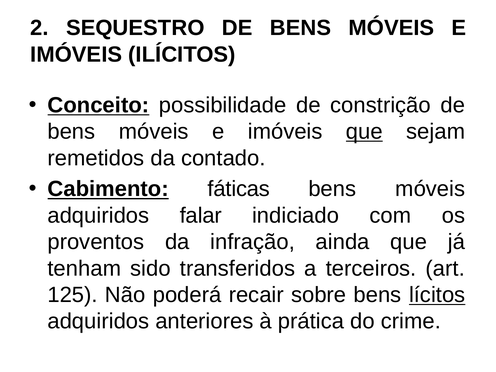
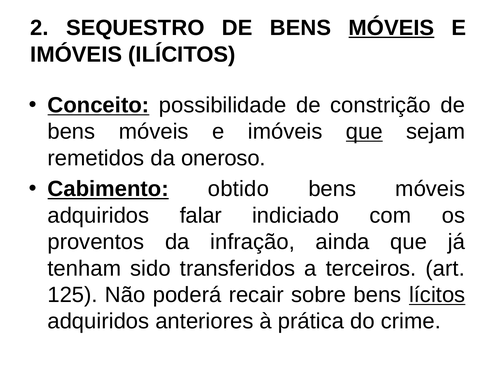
MÓVEIS underline: none -> present (391, 28)
contado: contado -> oneroso (223, 158)
fáticas: fáticas -> obtido (239, 189)
